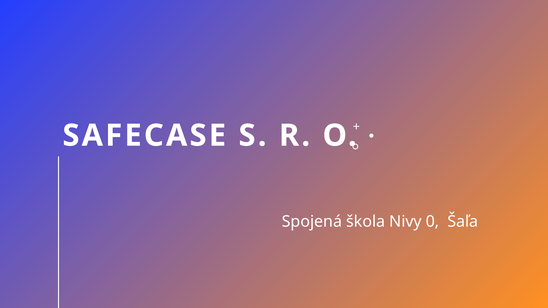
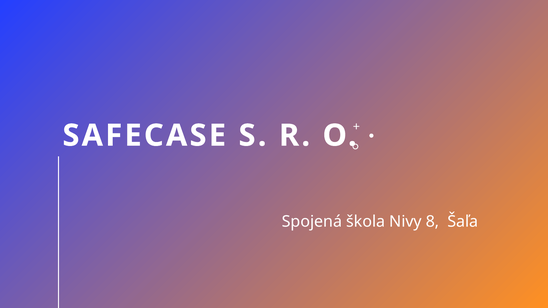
0: 0 -> 8 (433, 222)
